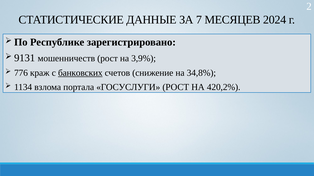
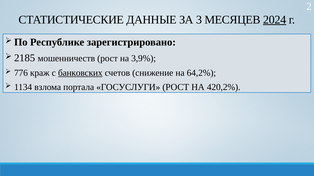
7: 7 -> 3 (199, 20)
2024 underline: none -> present (275, 20)
9131: 9131 -> 2185 (25, 58)
34,8%: 34,8% -> 64,2% (201, 73)
